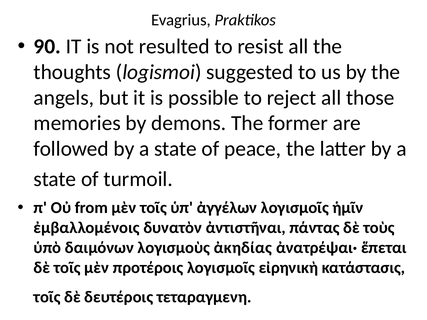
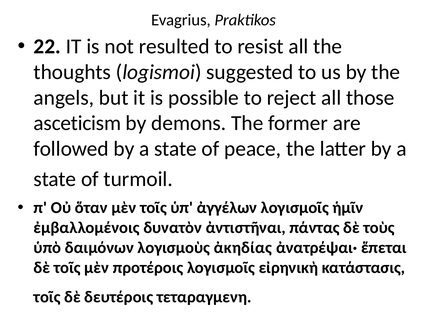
90: 90 -> 22 (47, 47)
memories: memories -> asceticism (77, 123)
from: from -> ὅταν (91, 208)
